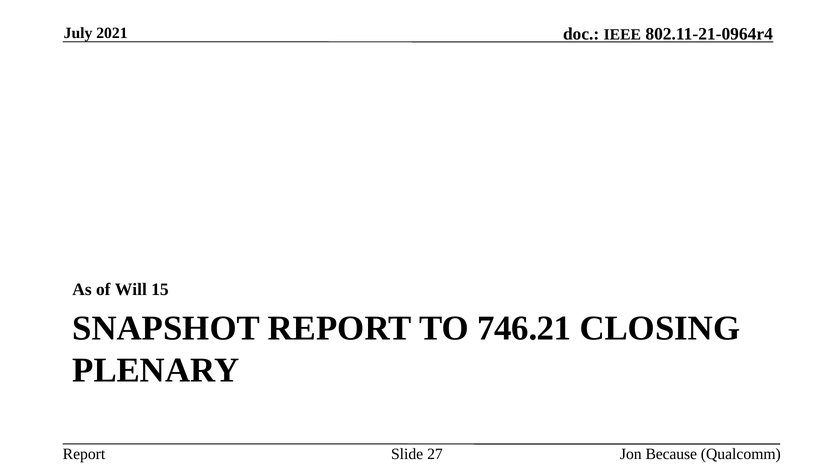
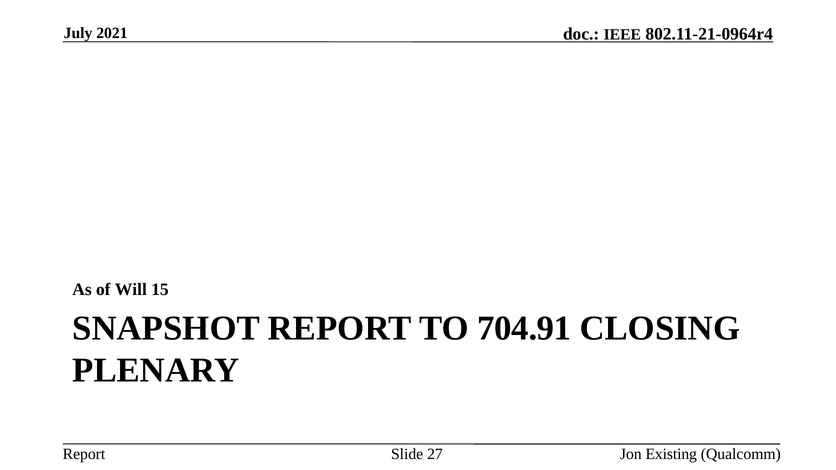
746.21: 746.21 -> 704.91 (524, 329)
Because: Because -> Existing (671, 455)
